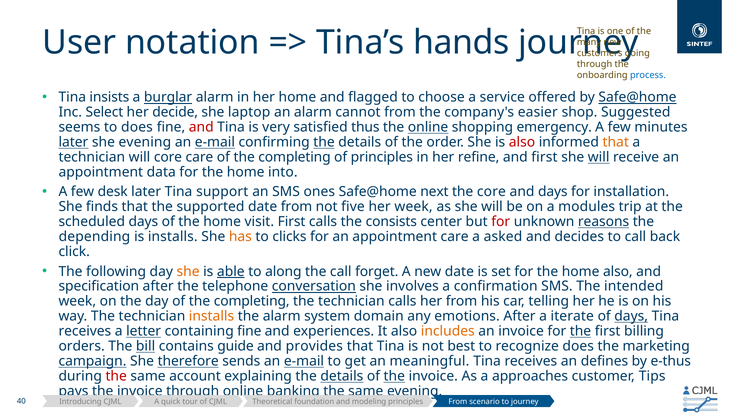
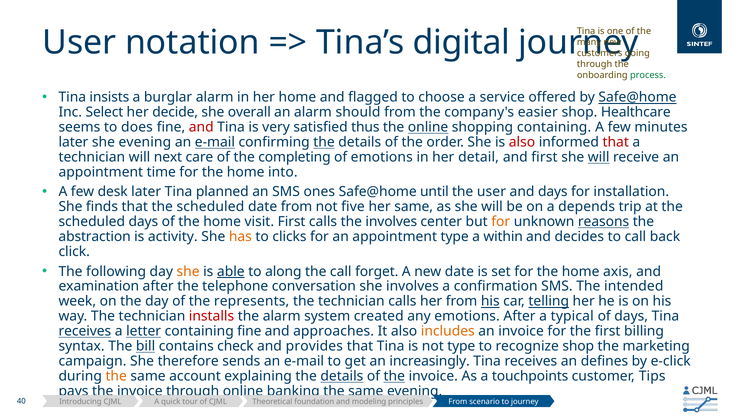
hands: hands -> digital (461, 43)
process colour: blue -> green (648, 75)
burglar underline: present -> none (168, 97)
laptop: laptop -> overall (249, 112)
cannot: cannot -> should (358, 112)
Suggested: Suggested -> Healthcare (636, 112)
shopping emergency: emergency -> containing (554, 127)
later underline: present -> none (73, 142)
that colour: orange -> red (616, 142)
will core: core -> next (168, 157)
of principles: principles -> emotions (382, 157)
refine: refine -> detail (479, 157)
data: data -> time (161, 172)
support: support -> planned (222, 192)
next: next -> until (434, 192)
the core: core -> user (491, 192)
that the supported: supported -> scheduled (210, 207)
her week: week -> same (414, 207)
modules: modules -> depends (587, 207)
the consists: consists -> involves (391, 222)
for colour: red -> orange (501, 222)
depending: depending -> abstraction (95, 237)
is installs: installs -> activity (173, 237)
appointment care: care -> type (455, 237)
asked: asked -> within (503, 237)
home also: also -> axis (618, 271)
specification: specification -> examination (99, 286)
conversation underline: present -> none (314, 286)
day of the completing: completing -> represents (252, 301)
his underline: none -> present (490, 301)
telling underline: none -> present (549, 301)
installs colour: orange -> red (212, 316)
domain: domain -> created (379, 316)
iterate: iterate -> typical (572, 316)
days underline: present -> none (631, 316)
receives underline: none -> present (85, 331)
experiences: experiences -> approaches (334, 331)
the underline: present -> none (580, 331)
orders: orders -> syntax (82, 346)
guide: guide -> check (236, 346)
not best: best -> type (461, 346)
recognize does: does -> shop (578, 346)
campaign underline: present -> none (92, 361)
therefore underline: present -> none (188, 361)
e-mail underline: present -> none (304, 361)
meaningful: meaningful -> increasingly (430, 361)
e-thus: e-thus -> e-click (671, 361)
the colour: red -> orange (116, 376)
approaches: approaches -> touchpoints (530, 376)
